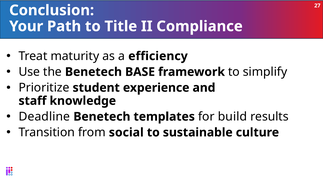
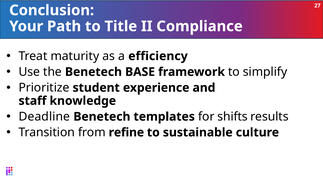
build: build -> shifts (233, 116)
social: social -> refine (126, 132)
